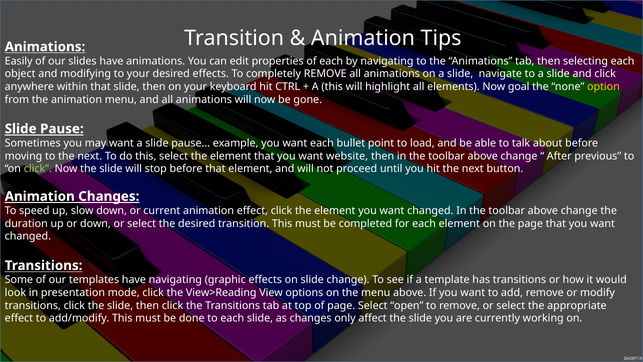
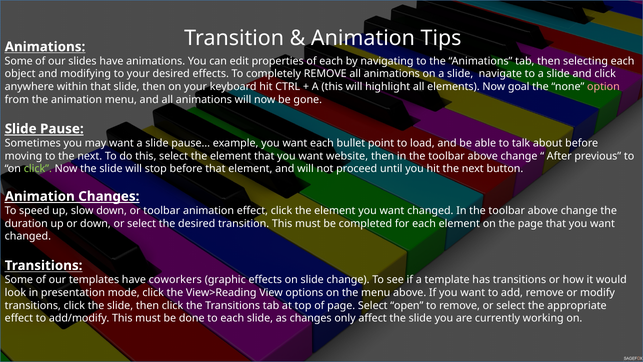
Easily: Easily -> Some (19, 61)
option colour: yellow -> pink (603, 87)
or current: current -> toolbar (162, 210)
have navigating: navigating -> coworkers (175, 280)
